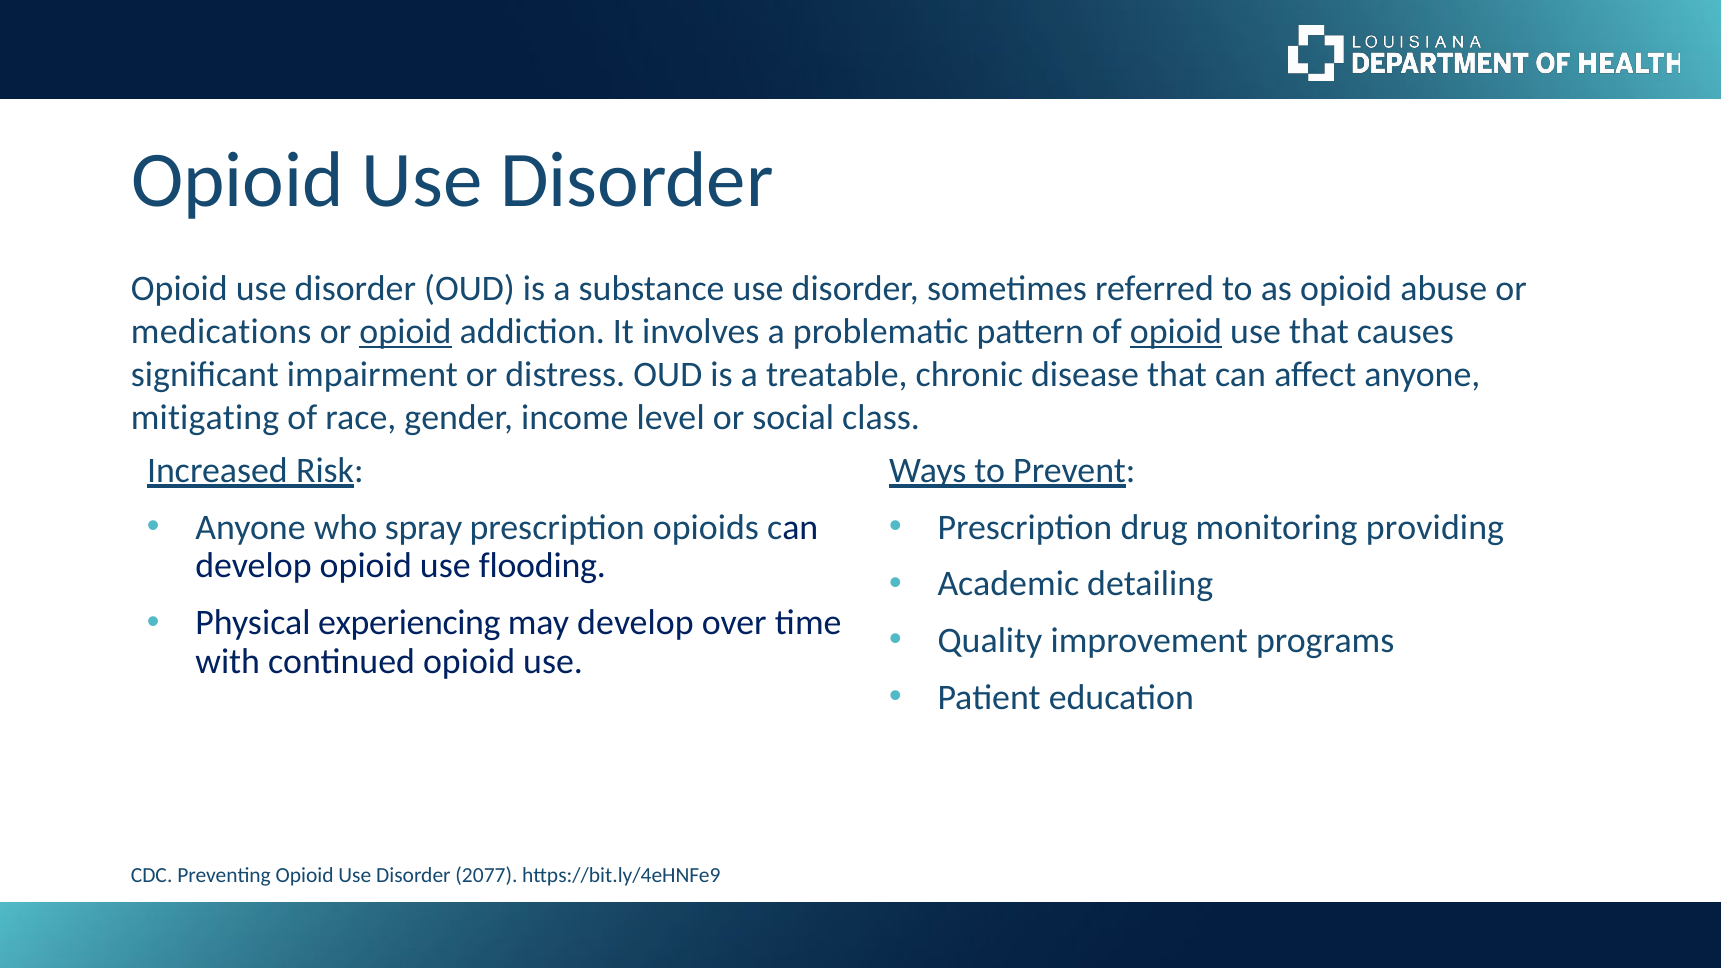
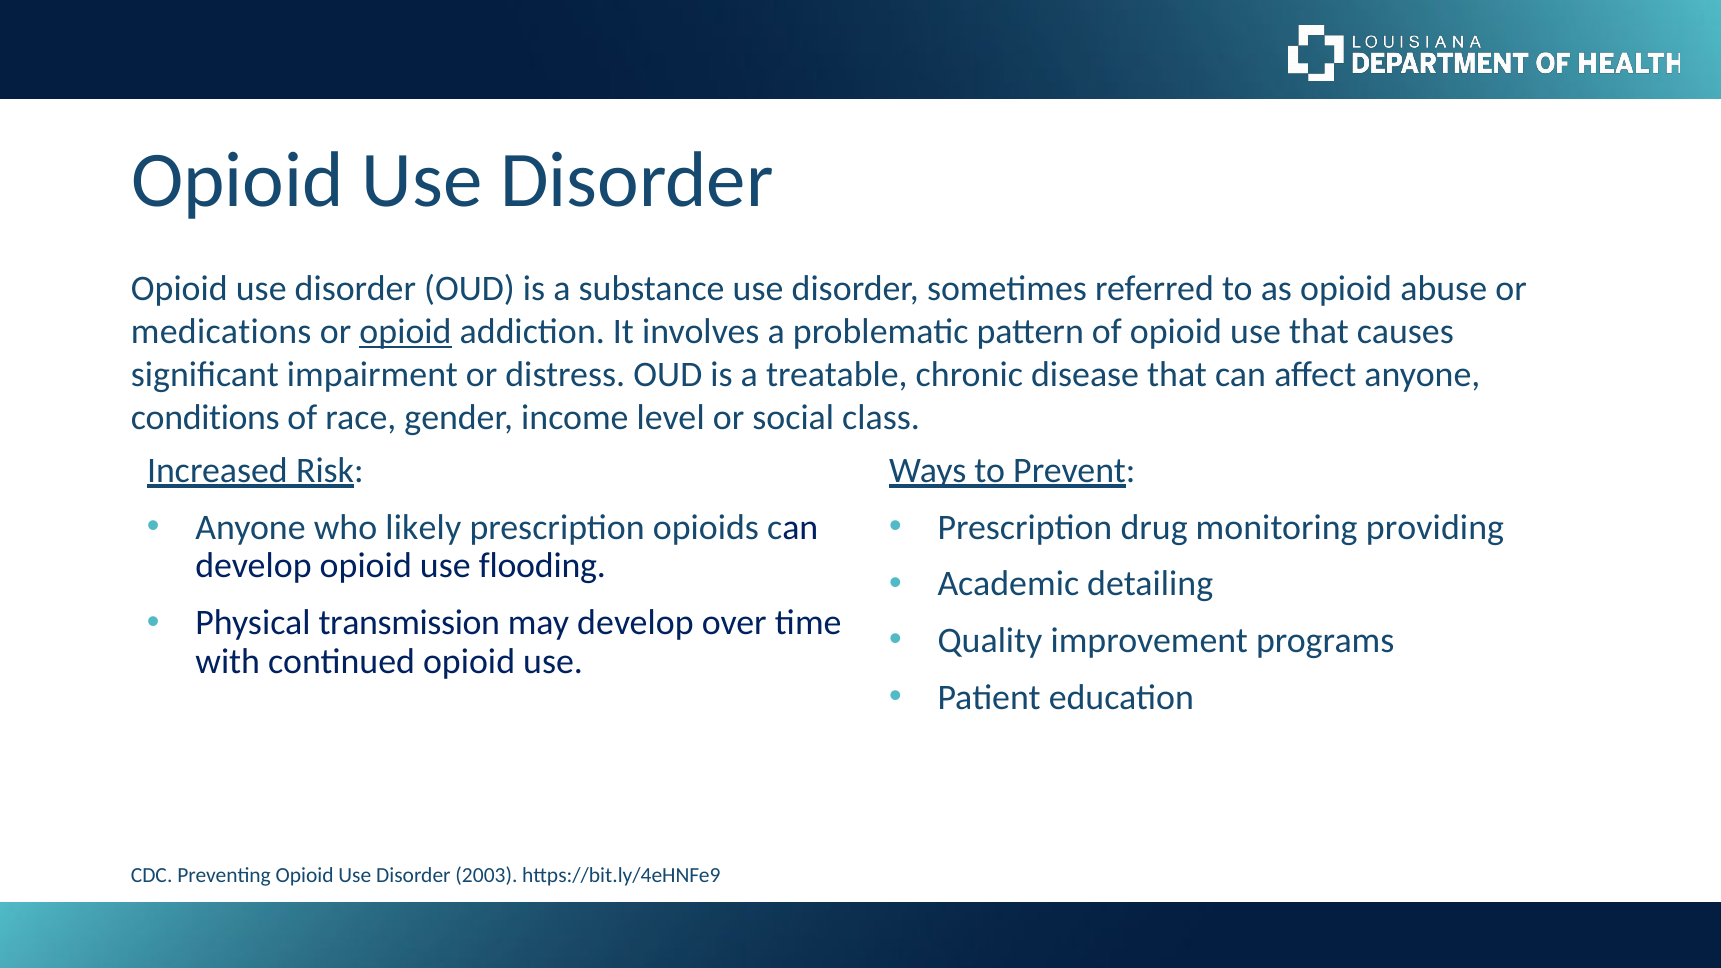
opioid underline: present -> none (1176, 332)
mitigating: mitigating -> conditions (205, 418)
spray: spray -> likely (423, 527)
experiencing: experiencing -> transmission (409, 623)
2077: 2077 -> 2003 (486, 875)
